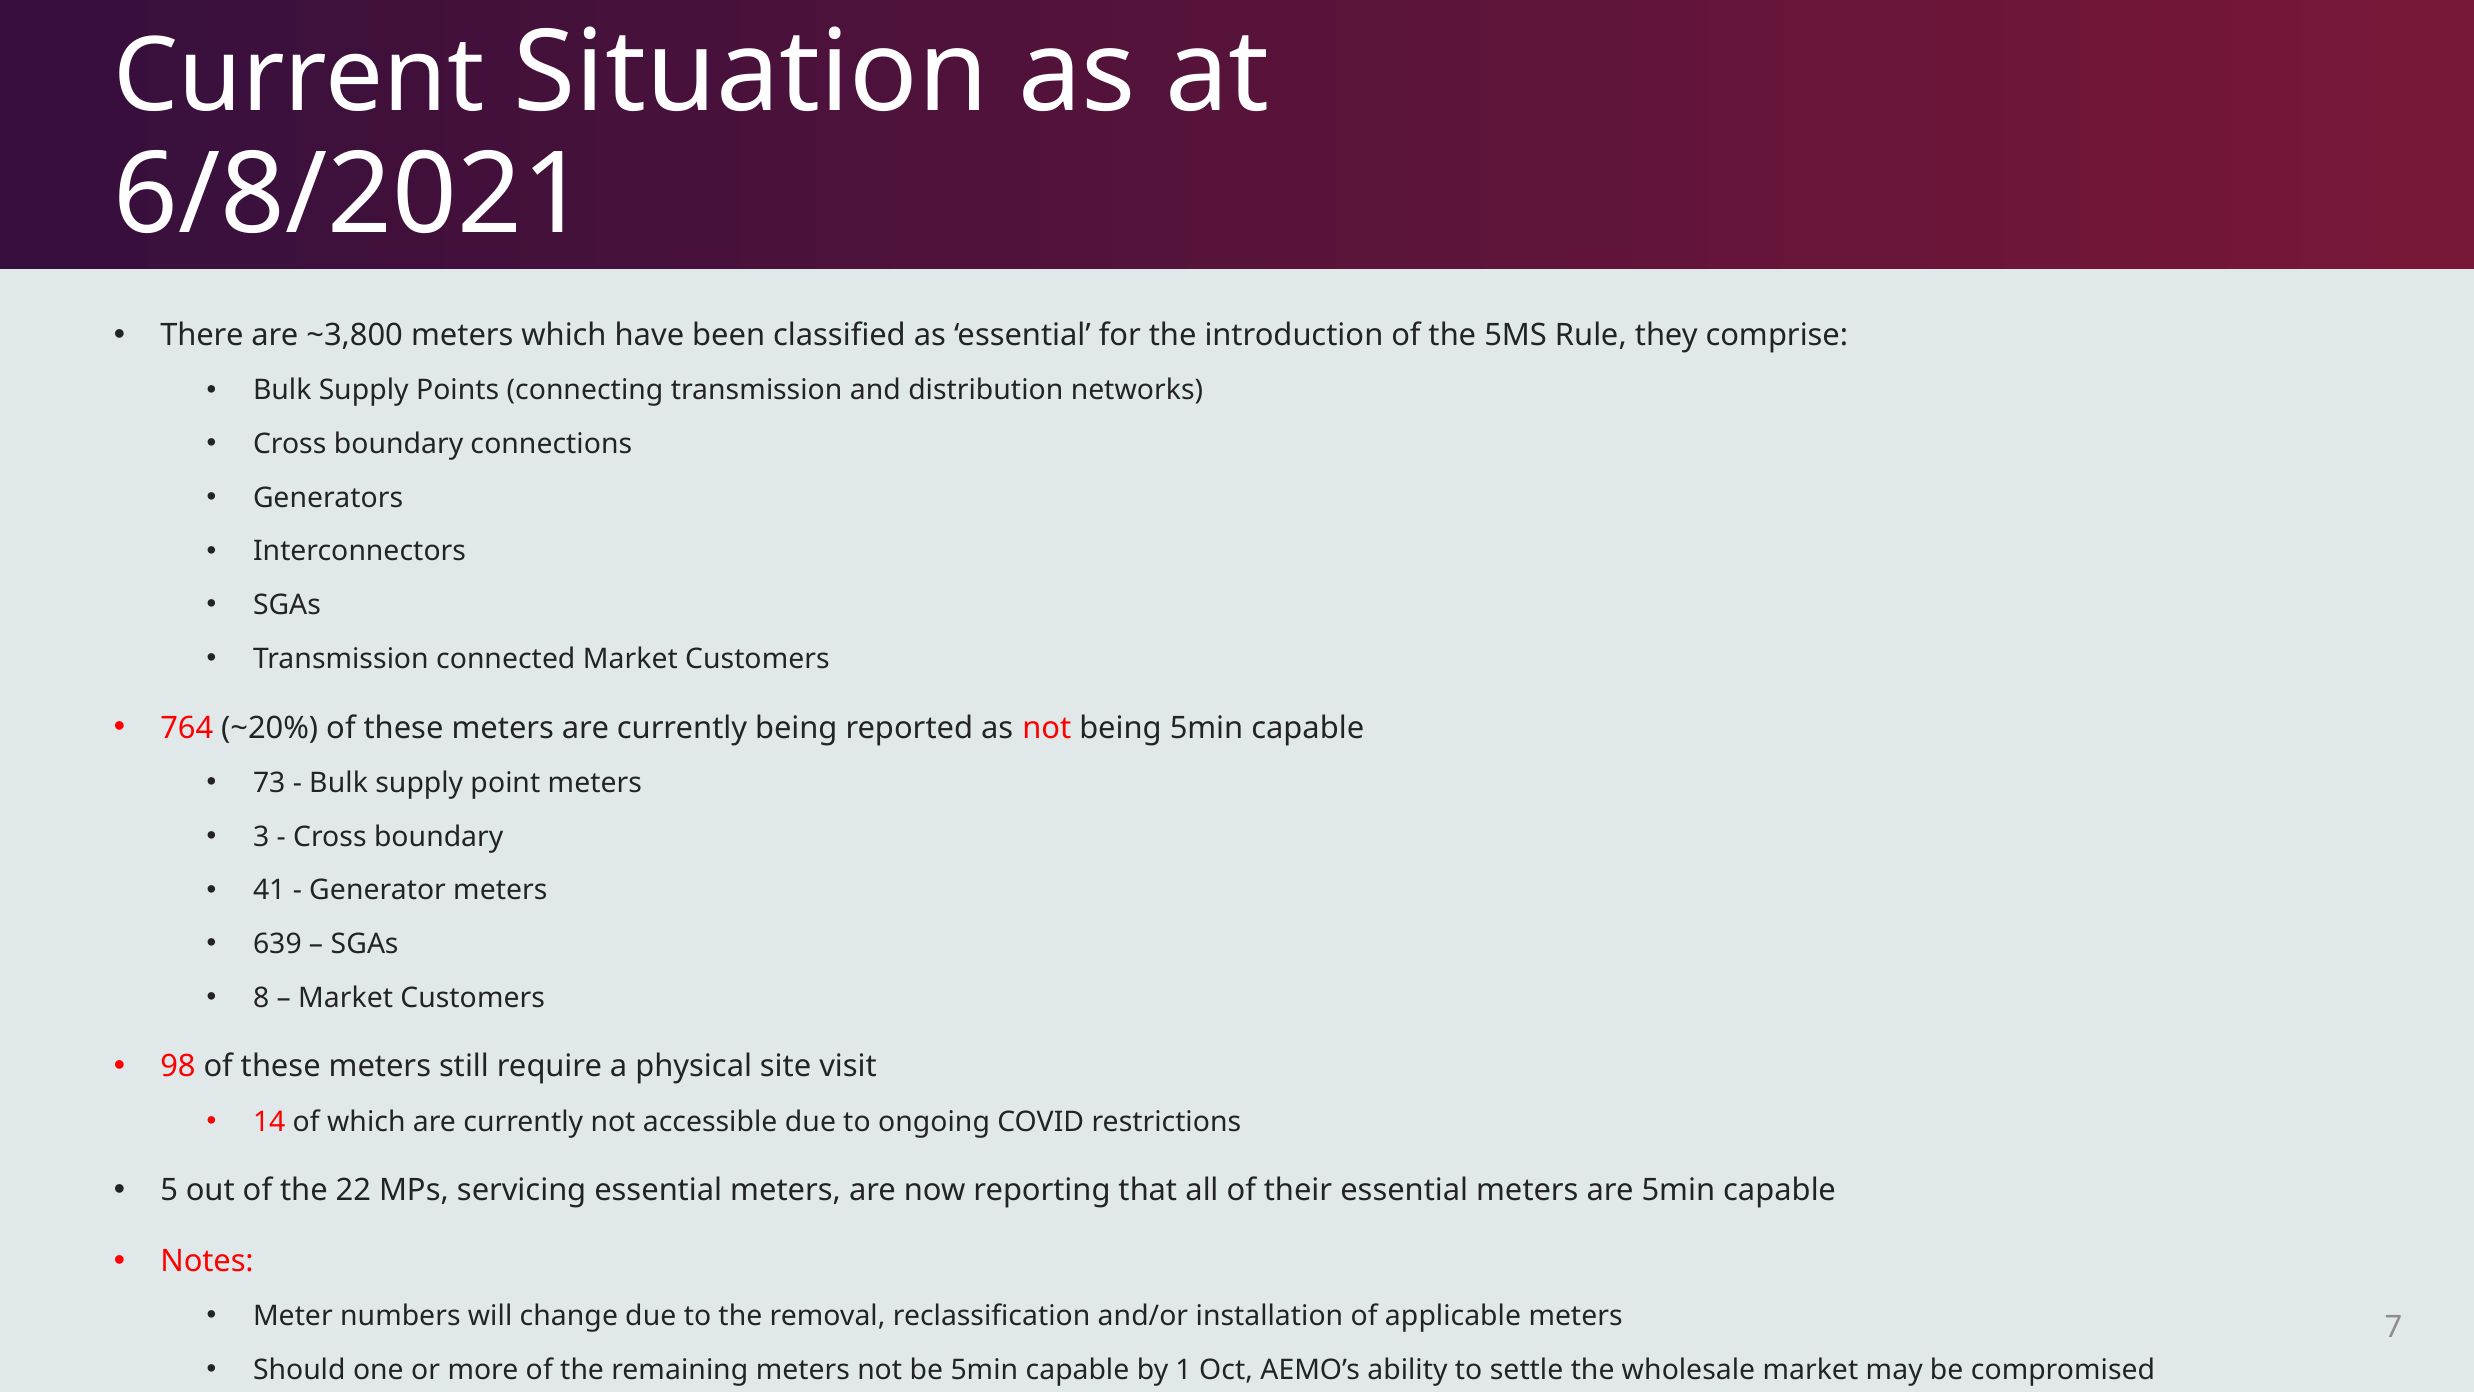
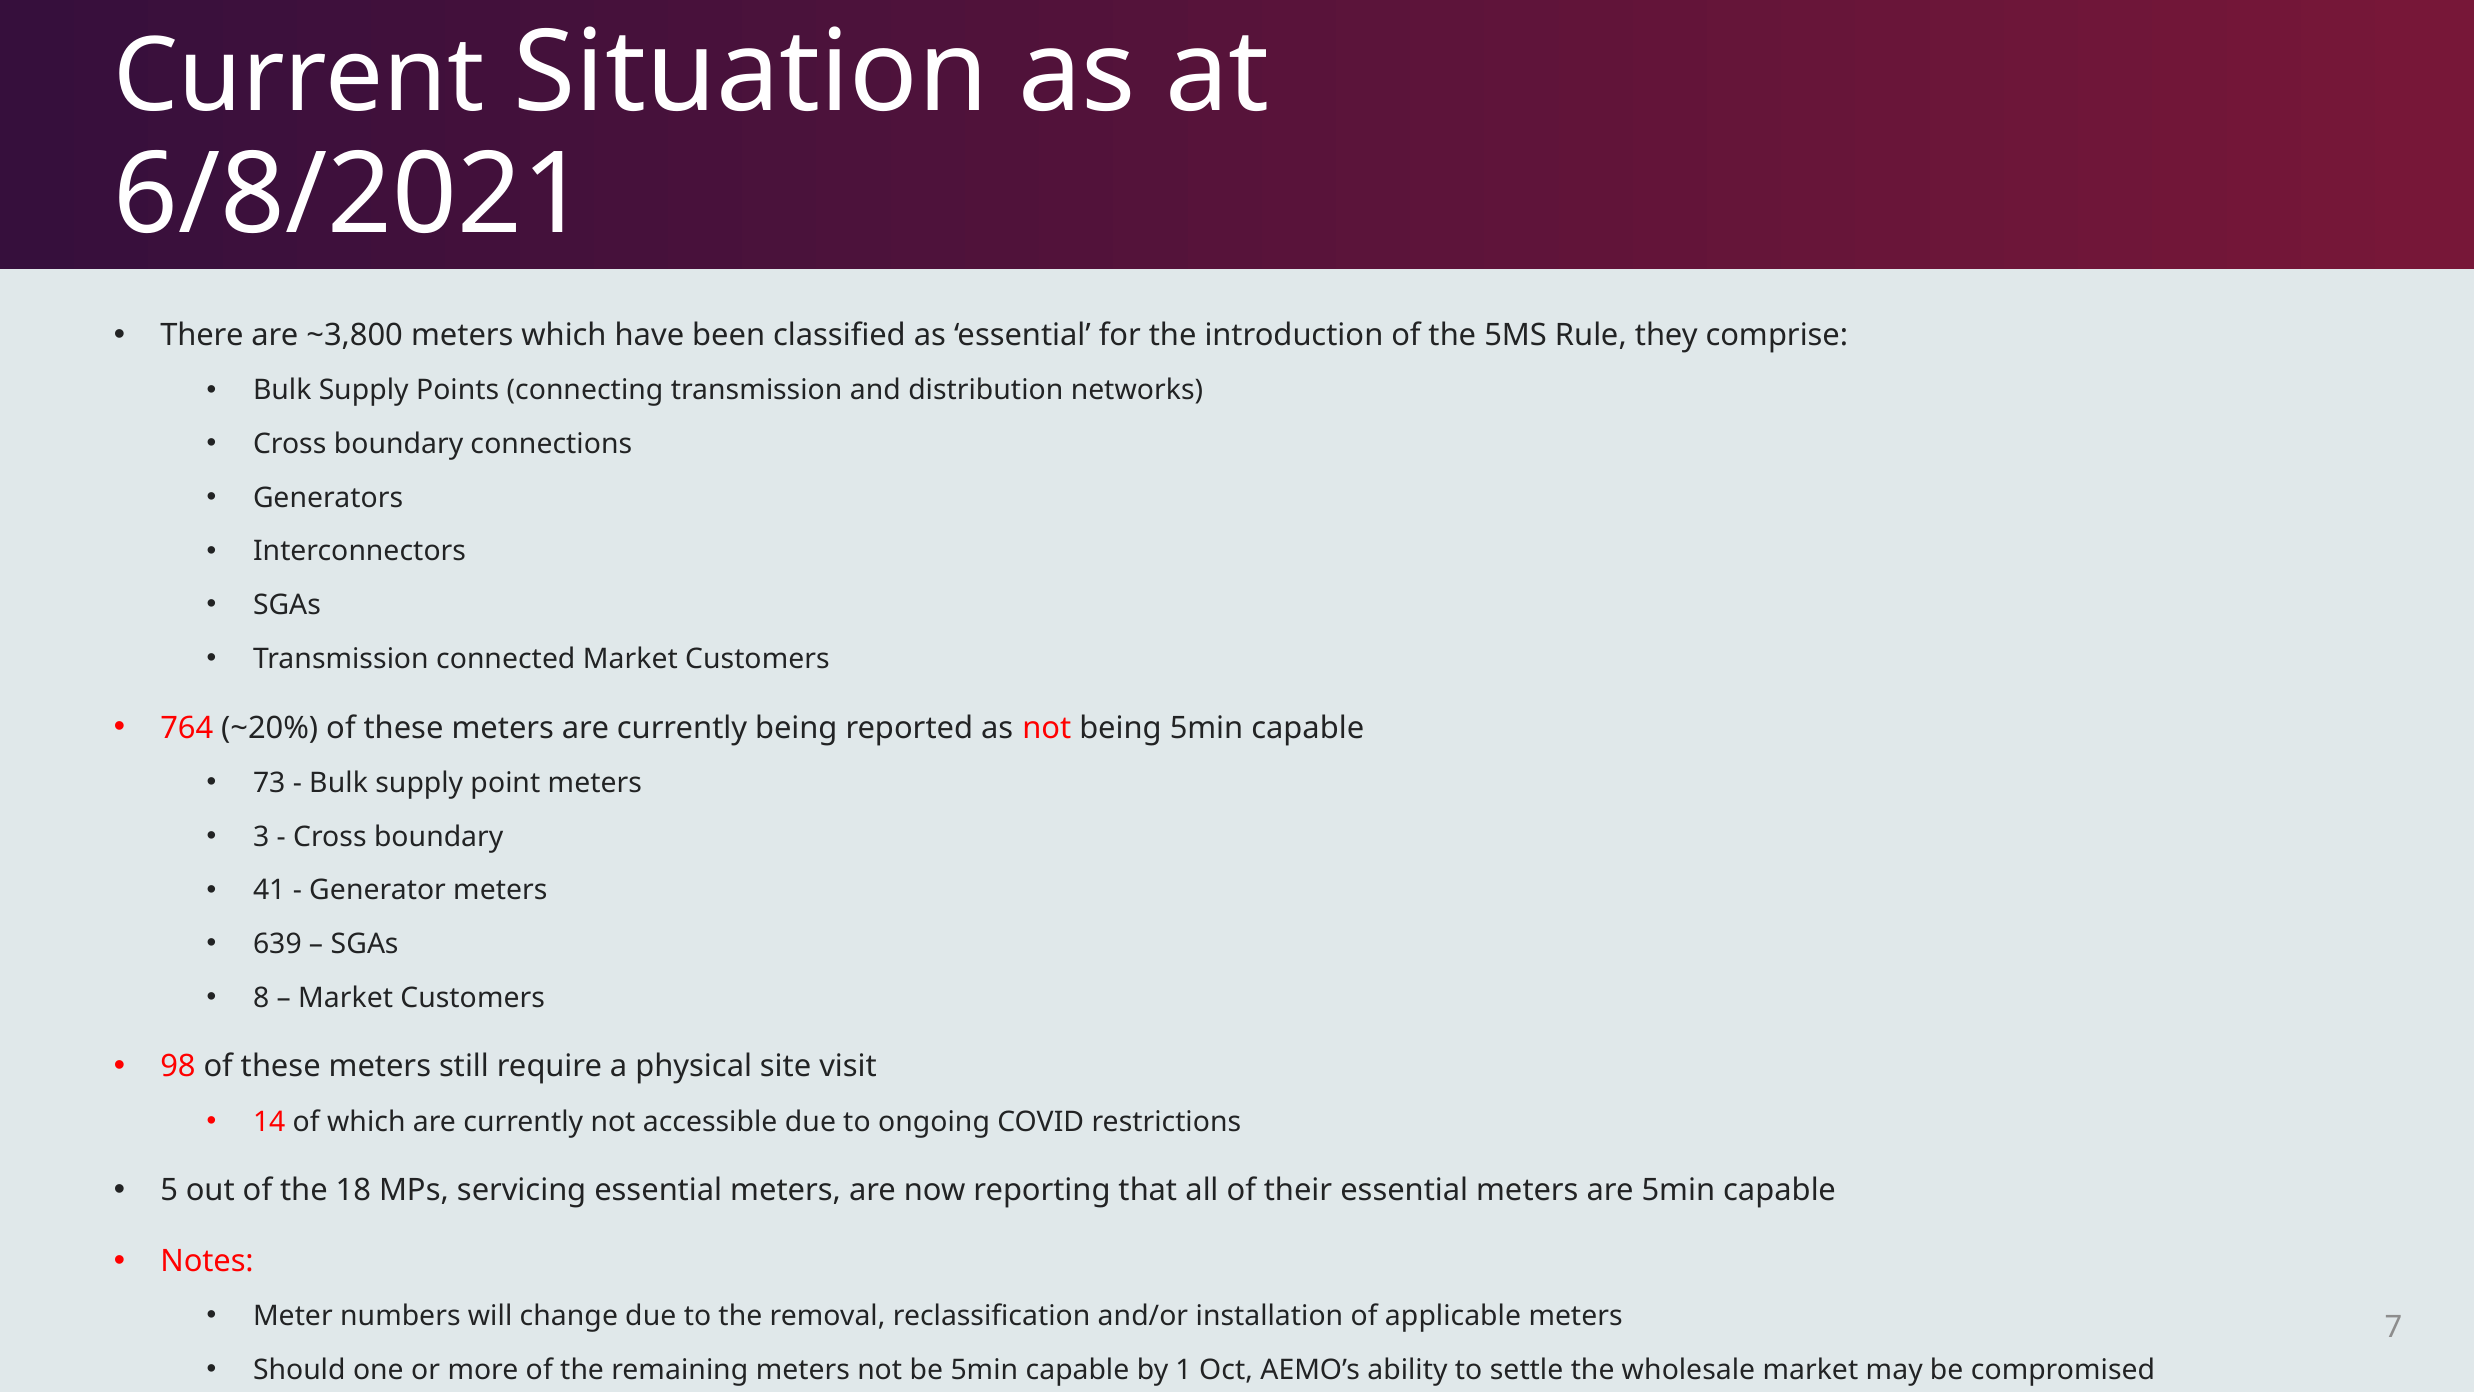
22: 22 -> 18 (353, 1190)
